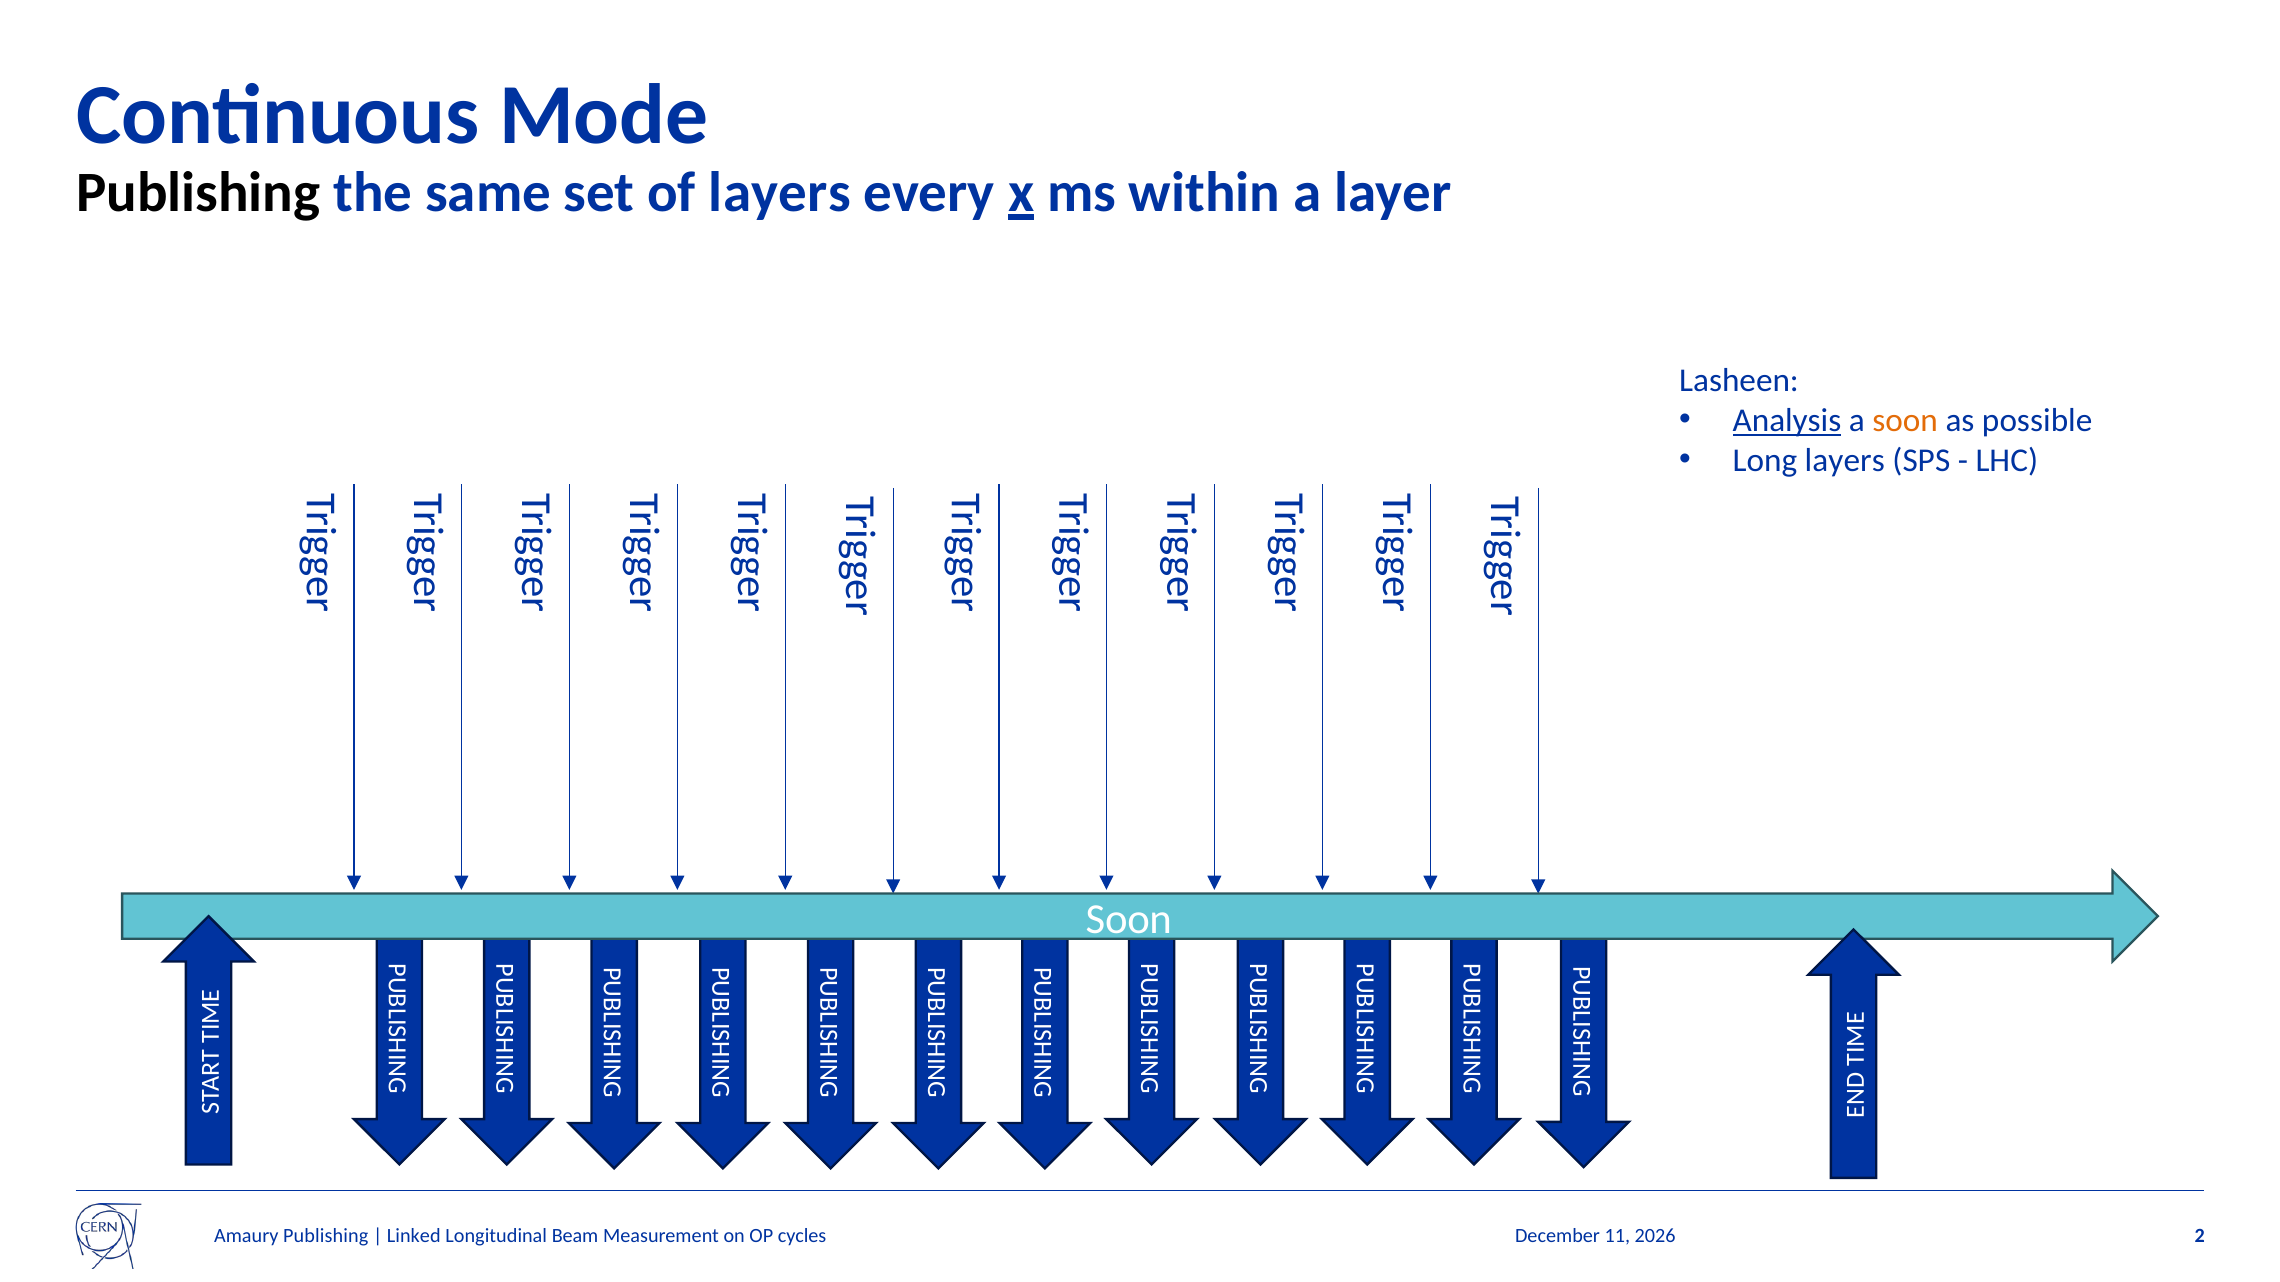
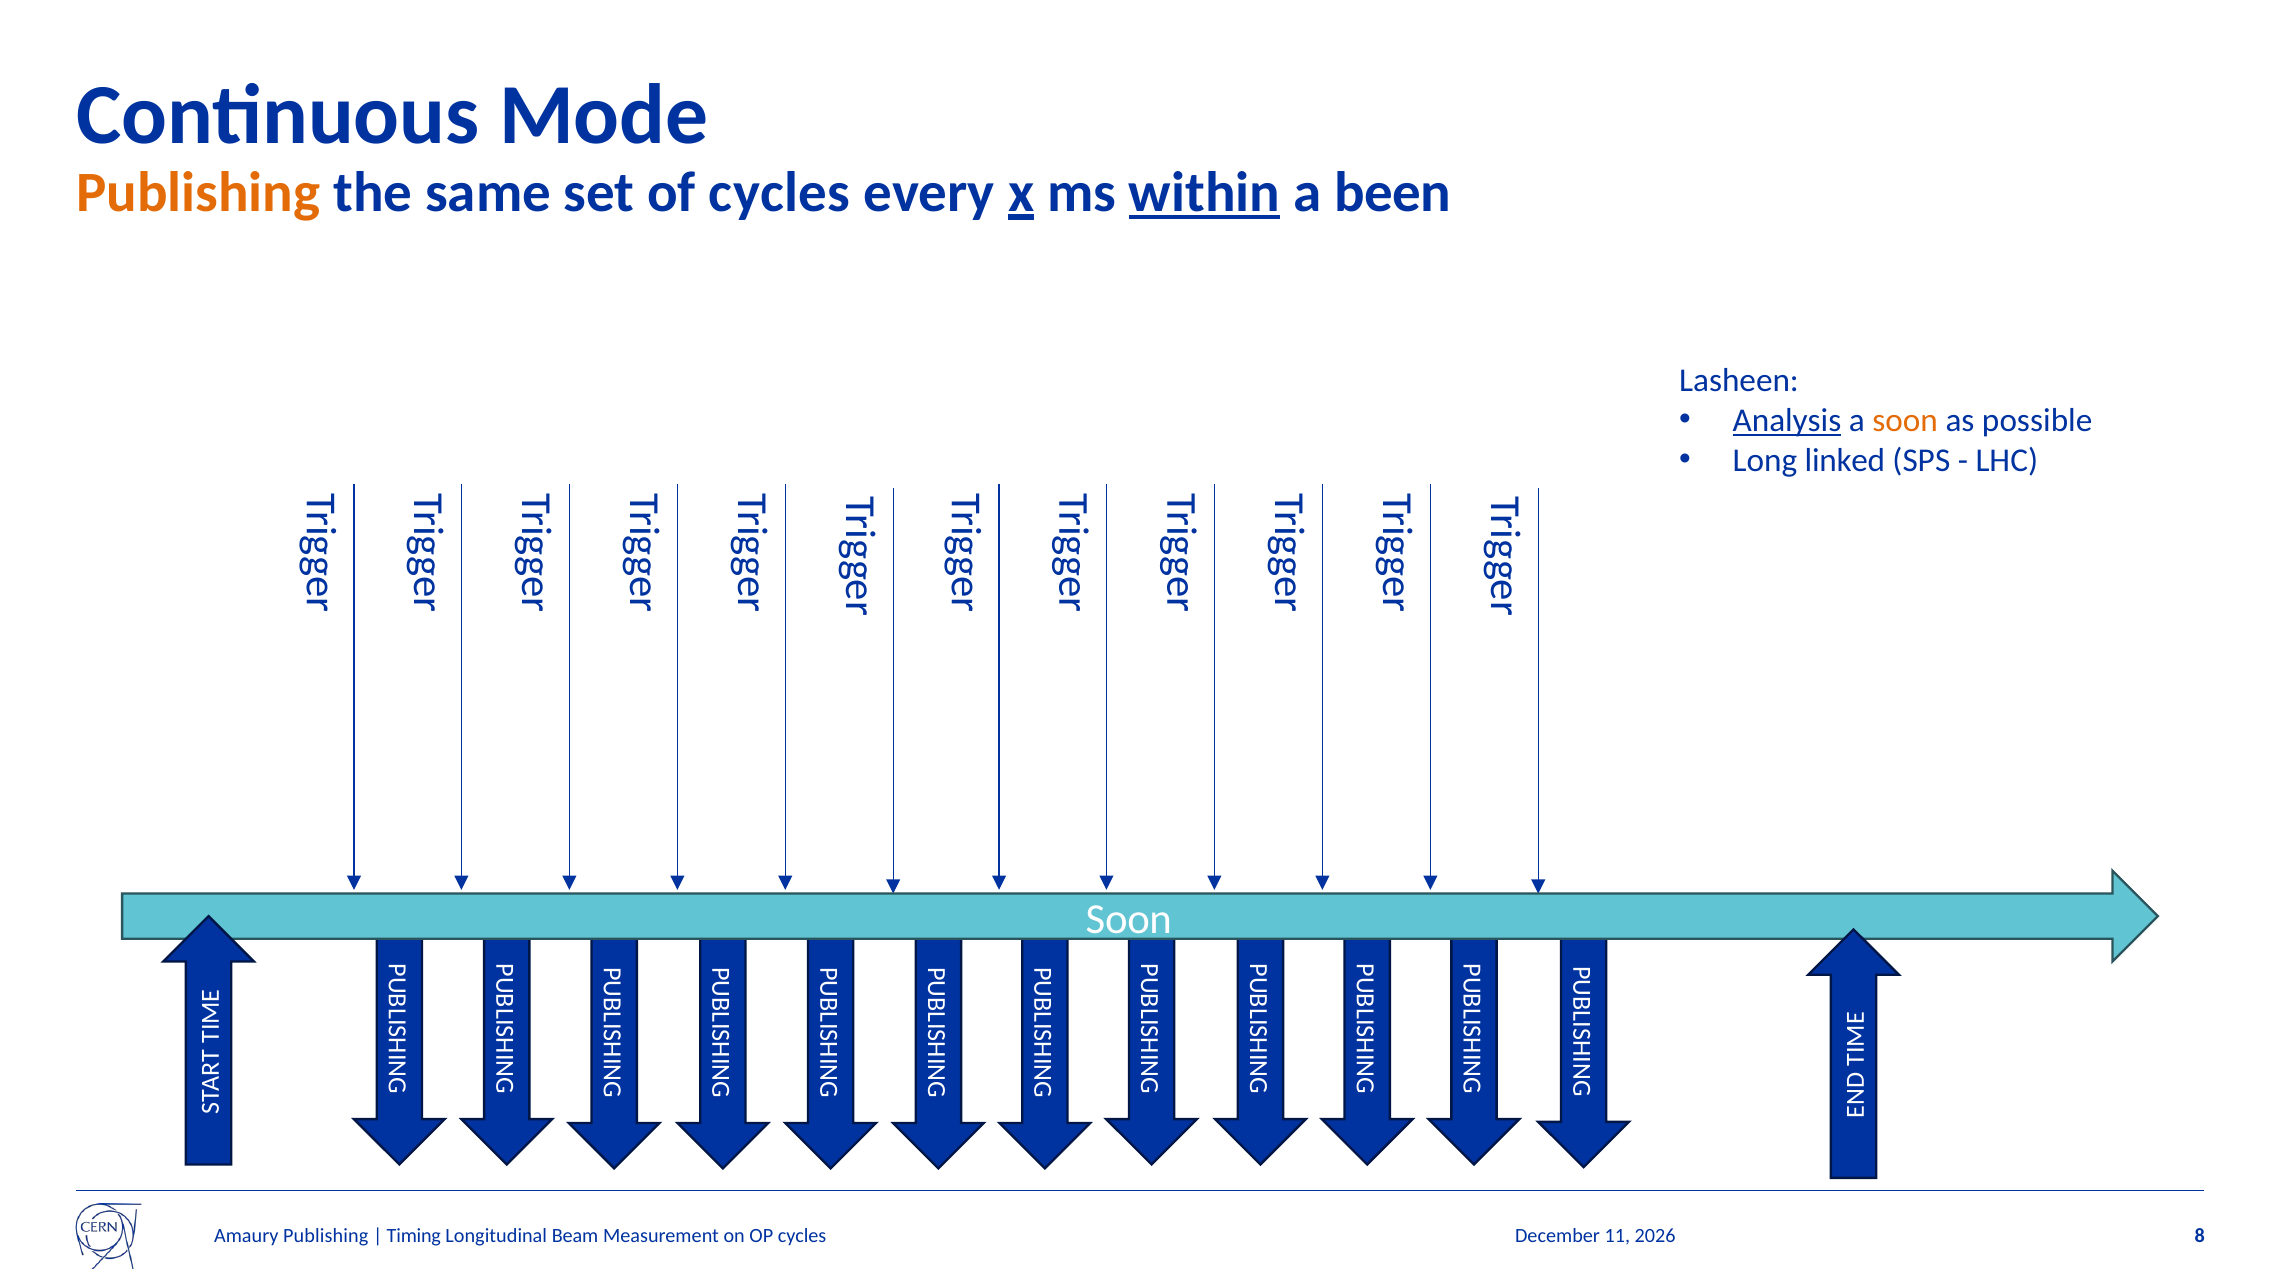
Publishing colour: black -> orange (198, 193)
of layers: layers -> cycles (780, 193)
within underline: none -> present (1205, 193)
layer: layer -> been (1393, 193)
Long layers: layers -> linked (1845, 460)
Linked: Linked -> Timing (414, 1237)
2: 2 -> 8 (2200, 1237)
